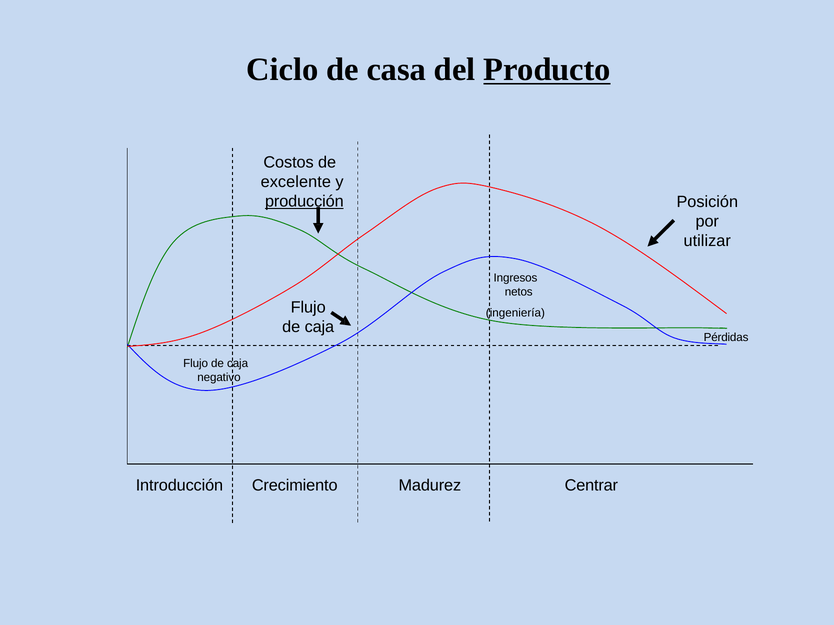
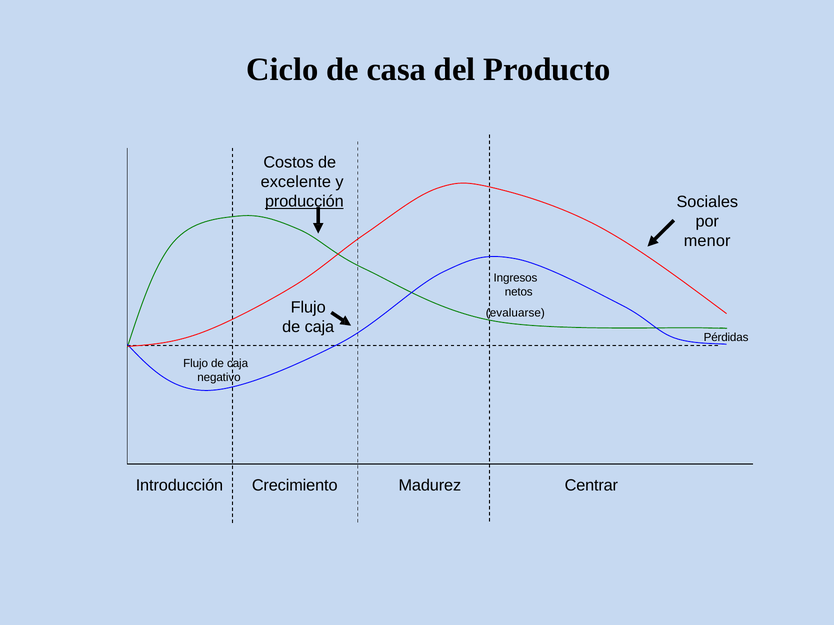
Producto underline: present -> none (547, 70)
Posición: Posición -> Sociales (707, 202)
utilizar: utilizar -> menor (707, 241)
ingeniería: ingeniería -> evaluarse (515, 313)
